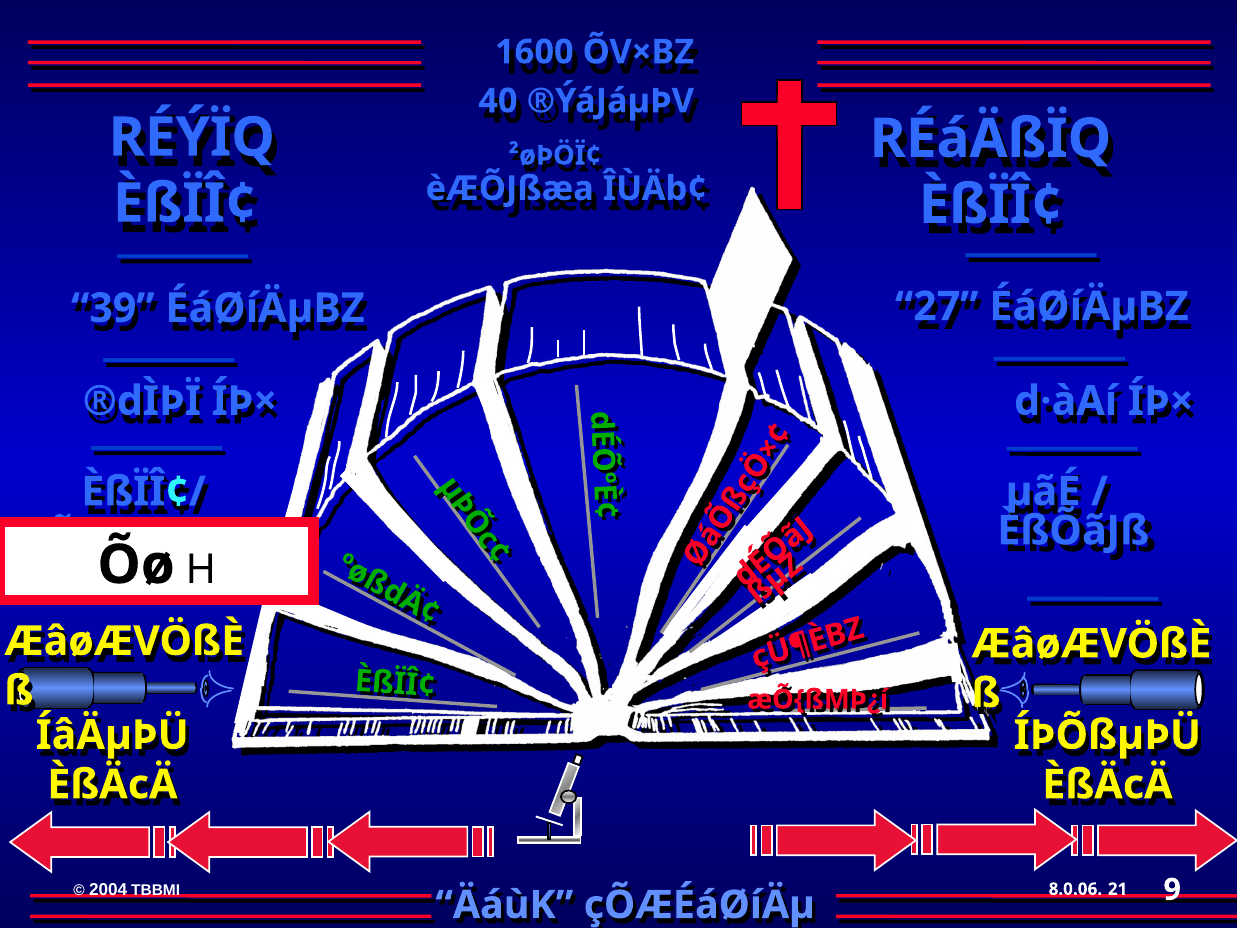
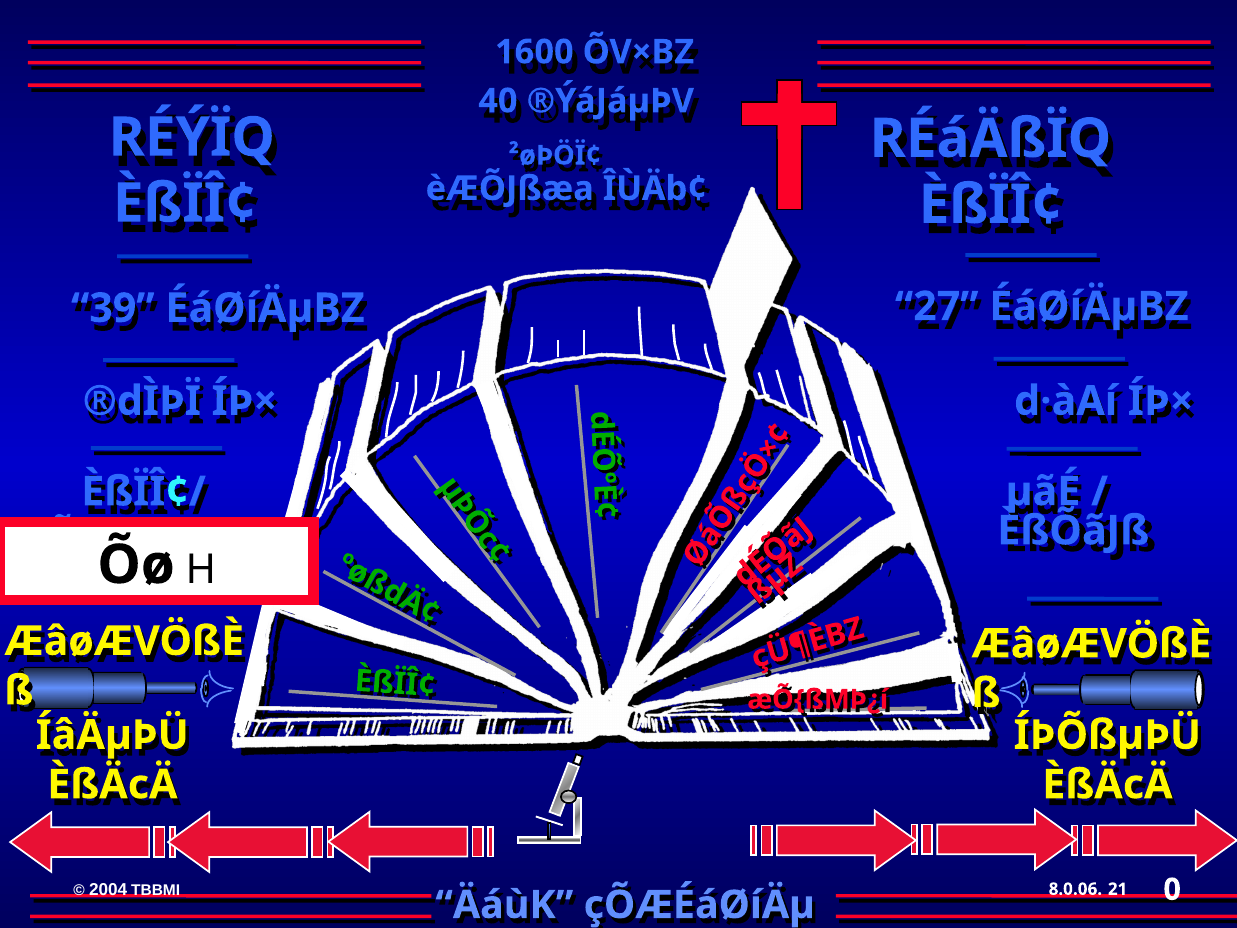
9: 9 -> 0 (1172, 889)
